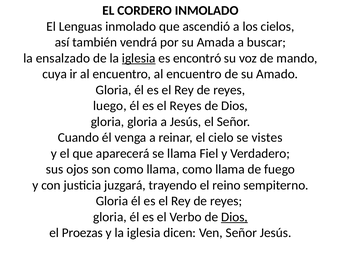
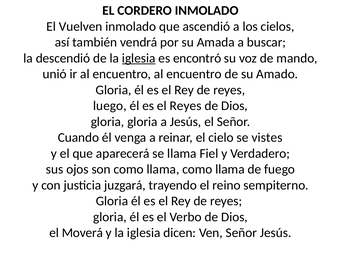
Lenguas: Lenguas -> Vuelven (81, 27)
ensalzado: ensalzado -> descendió (63, 58)
cuya: cuya -> unió (55, 74)
Dios underline: present -> none (234, 218)
Proezas: Proezas -> Moverá (82, 234)
